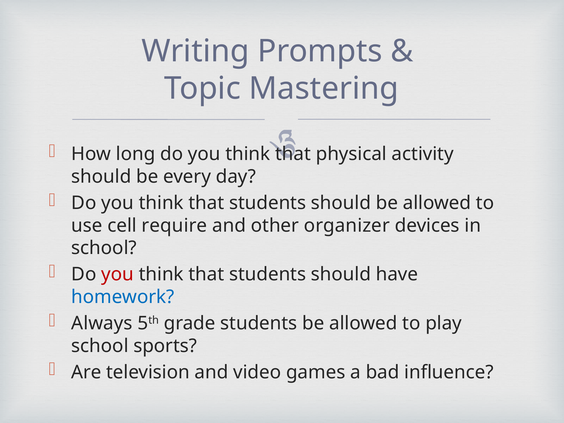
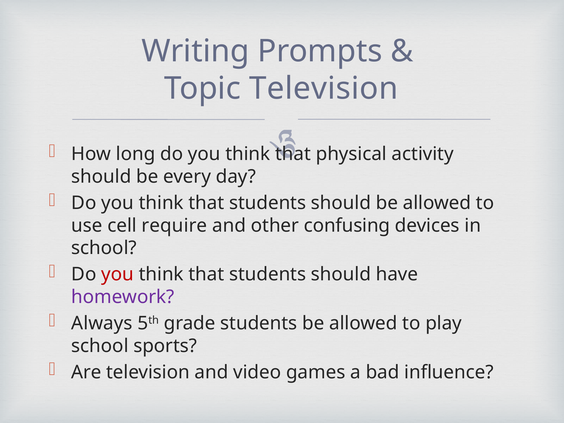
Topic Mastering: Mastering -> Television (324, 89)
organizer: organizer -> confusing (347, 226)
homework colour: blue -> purple (123, 297)
